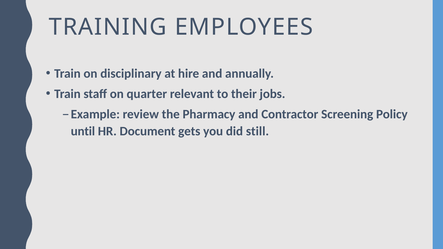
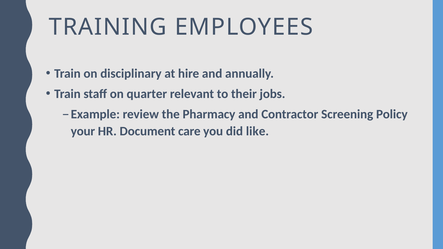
until: until -> your (83, 131)
gets: gets -> care (189, 131)
still: still -> like (257, 131)
